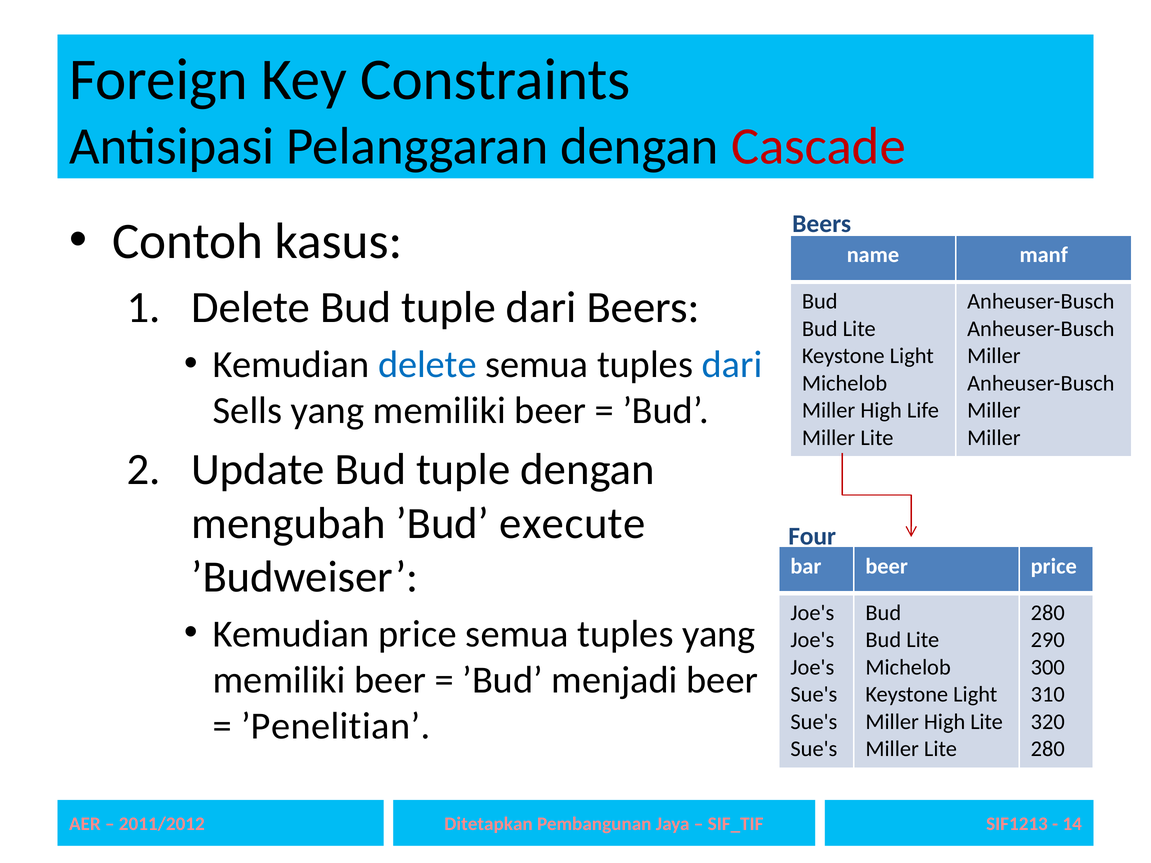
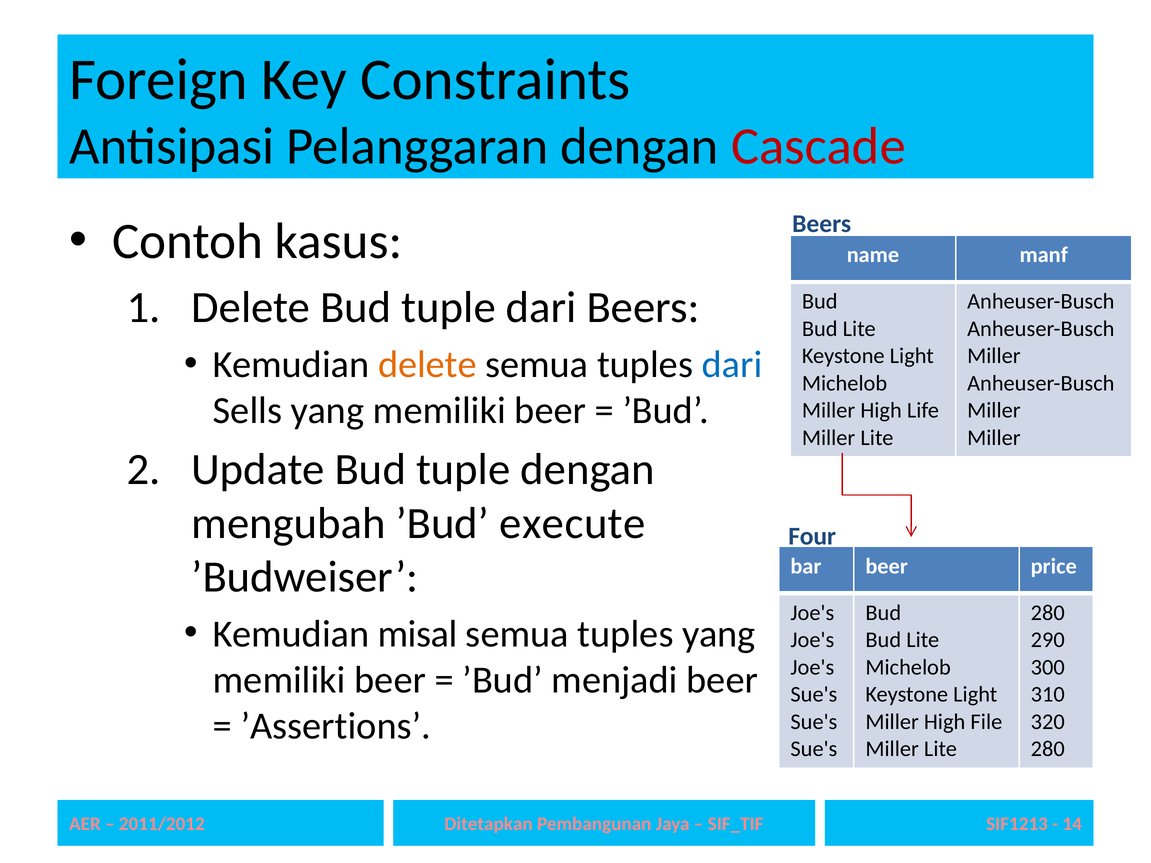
delete colour: blue -> orange (427, 365)
Kemudian price: price -> misal (418, 634)
’Penelitian: ’Penelitian -> ’Assertions (336, 726)
High Lite: Lite -> File (986, 722)
